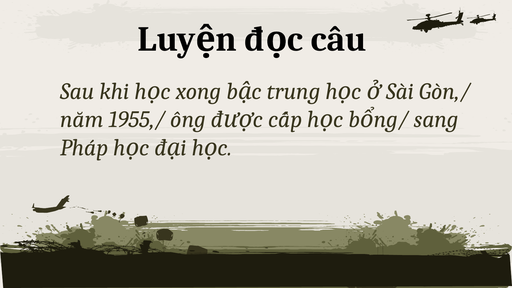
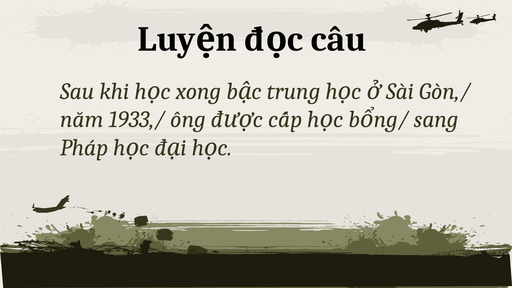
1955,/: 1955,/ -> 1933,/ (137, 119)
